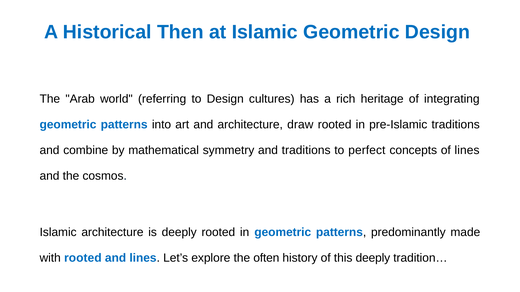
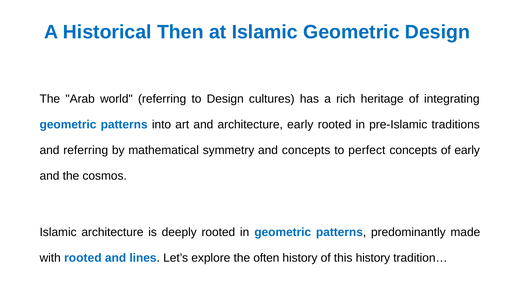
architecture draw: draw -> early (300, 125)
and combine: combine -> referring (86, 151)
and traditions: traditions -> concepts (306, 151)
of lines: lines -> early (467, 151)
this deeply: deeply -> history (373, 258)
